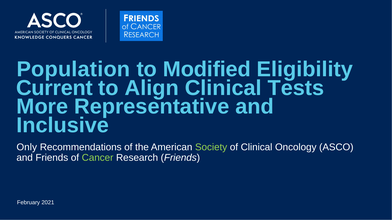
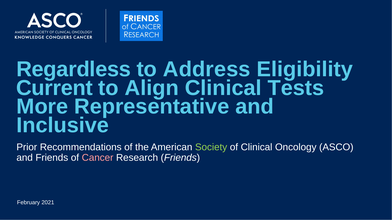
Population: Population -> Regardless (74, 69)
Modified: Modified -> Address (207, 69)
Only: Only -> Prior (27, 147)
Cancer colour: light green -> pink (98, 158)
